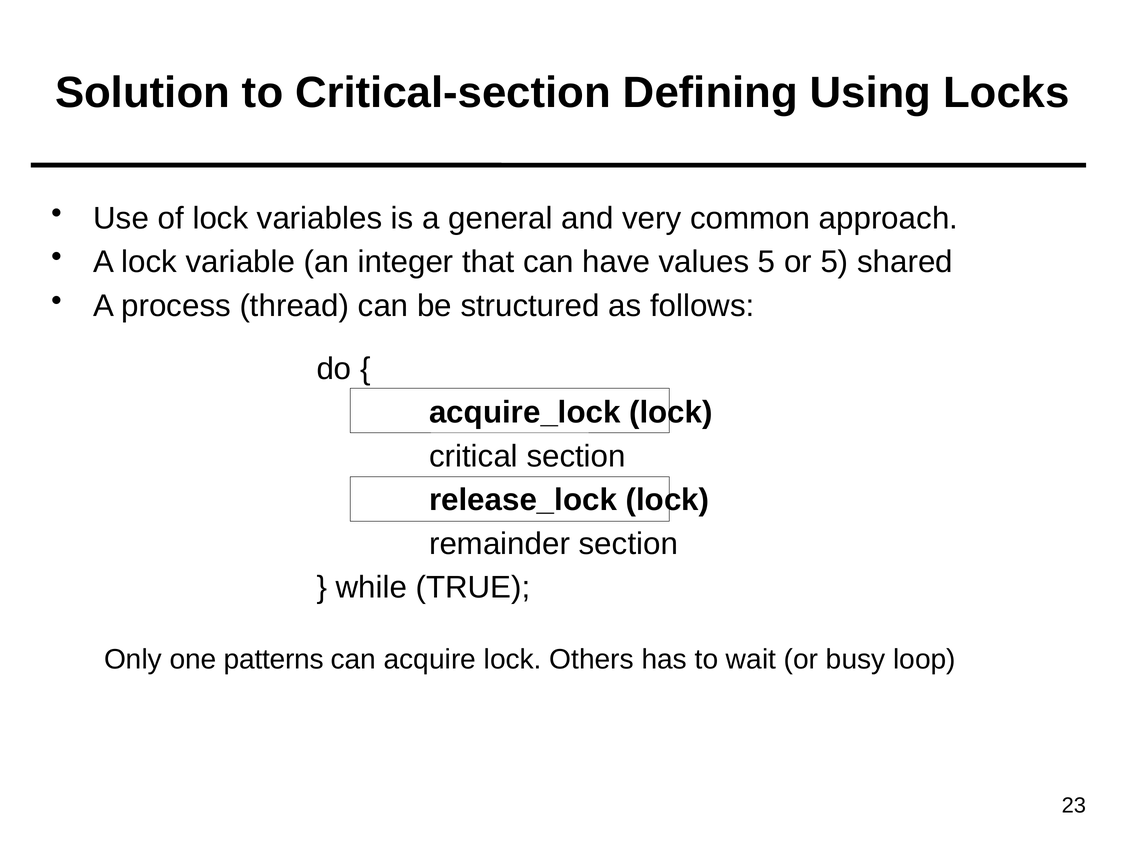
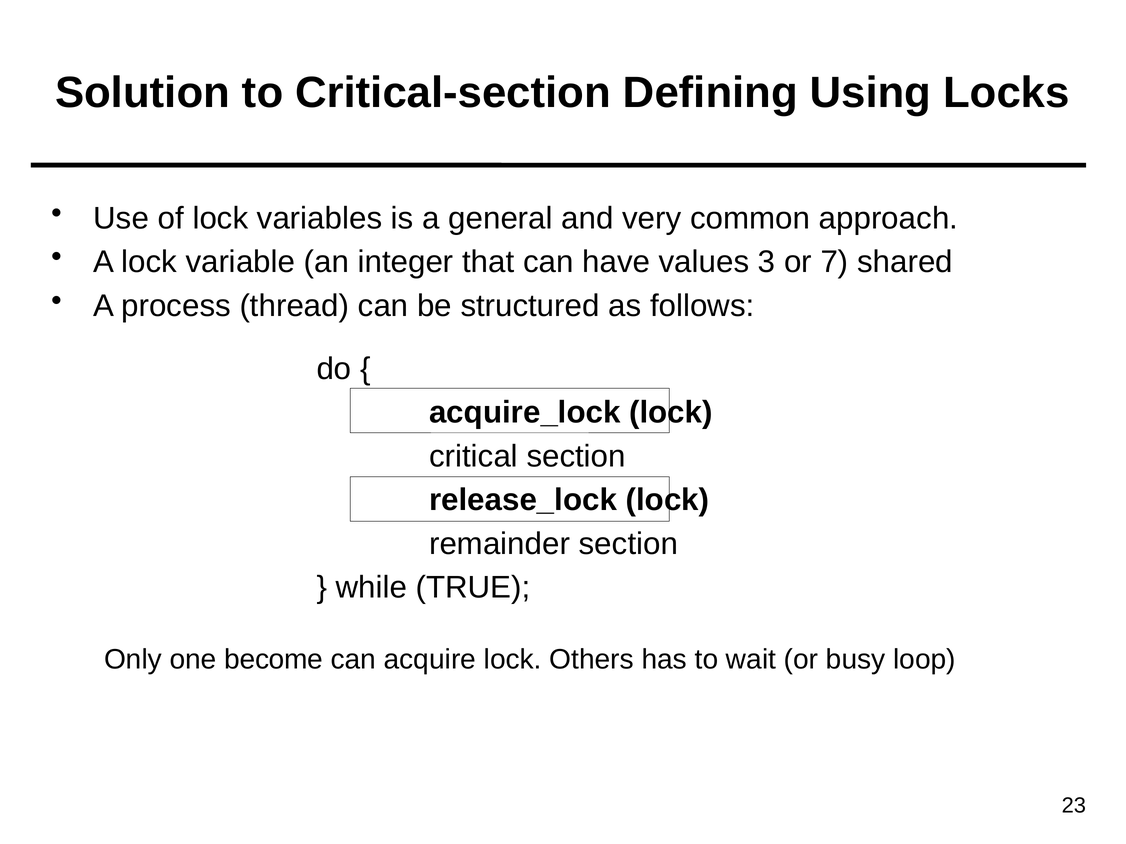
values 5: 5 -> 3 (767, 262)
or 5: 5 -> 7 (834, 262)
patterns: patterns -> become (274, 660)
